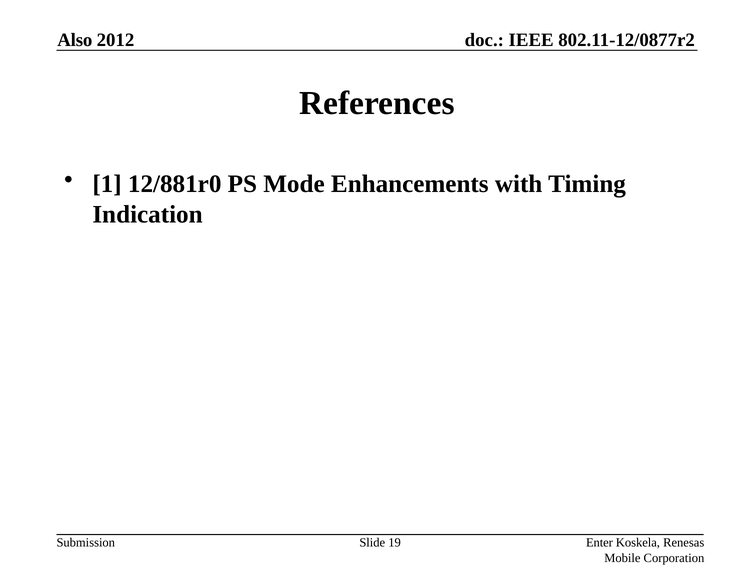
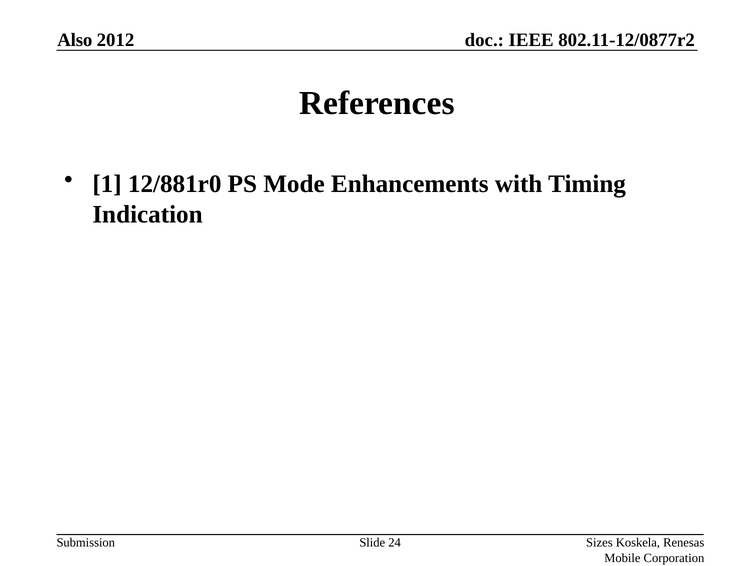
19: 19 -> 24 (395, 542)
Enter: Enter -> Sizes (599, 542)
